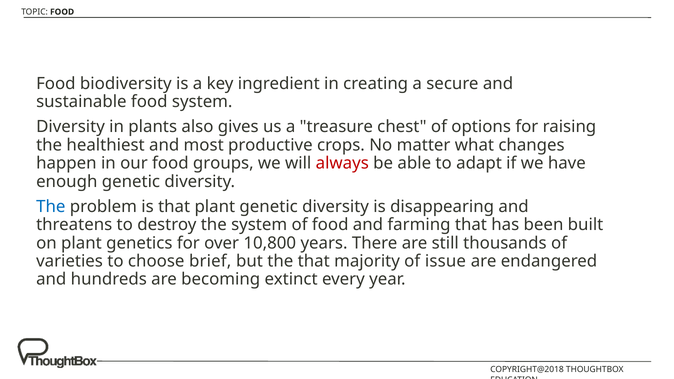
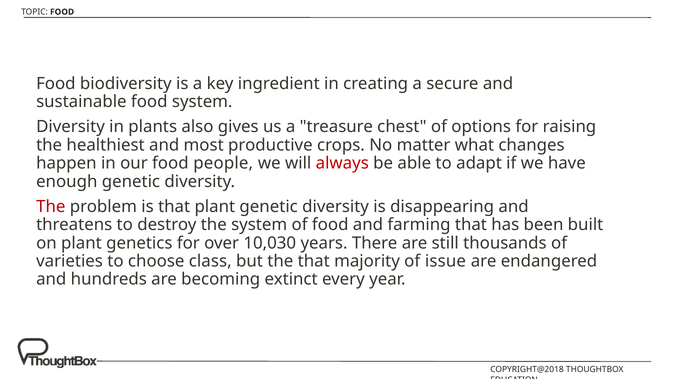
groups: groups -> people (223, 163)
The colour: blue -> red (51, 207)
10,800: 10,800 -> 10,030 (270, 243)
brief: brief -> class (210, 261)
